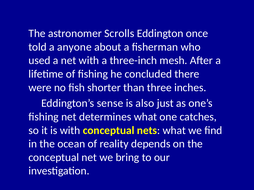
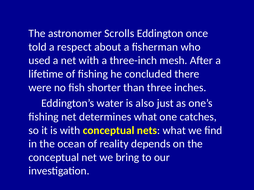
anyone: anyone -> respect (74, 47)
sense: sense -> water (110, 104)
